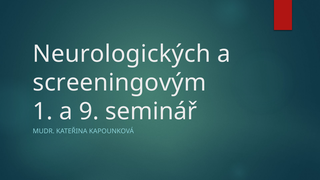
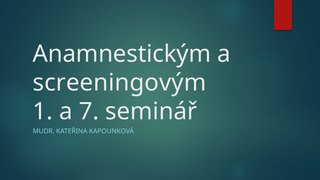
Neurologických: Neurologických -> Anamnestickým (122, 54)
9: 9 -> 7 (89, 111)
